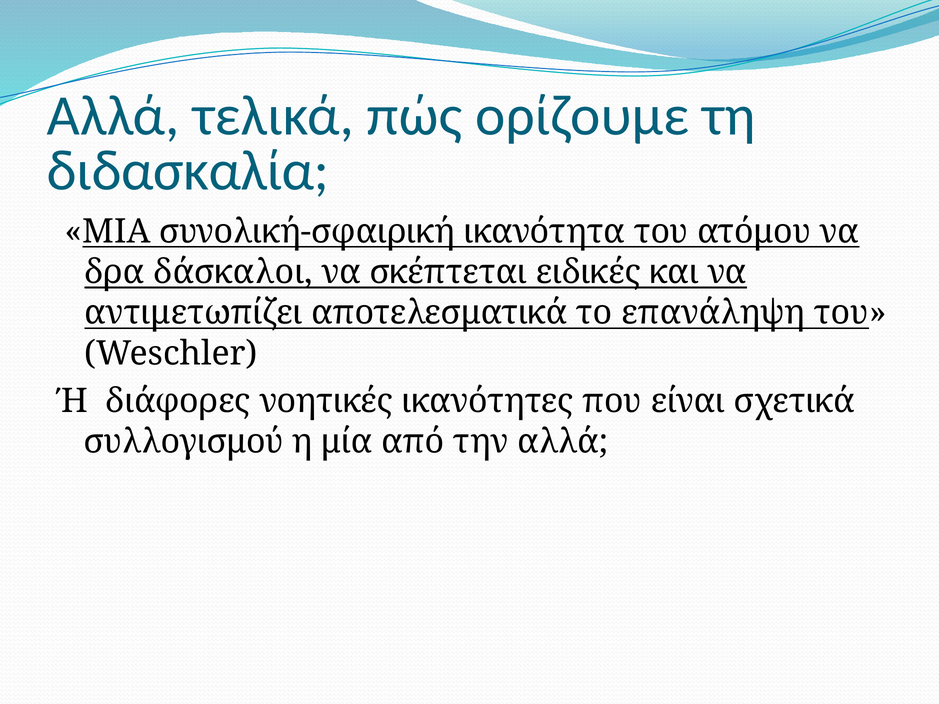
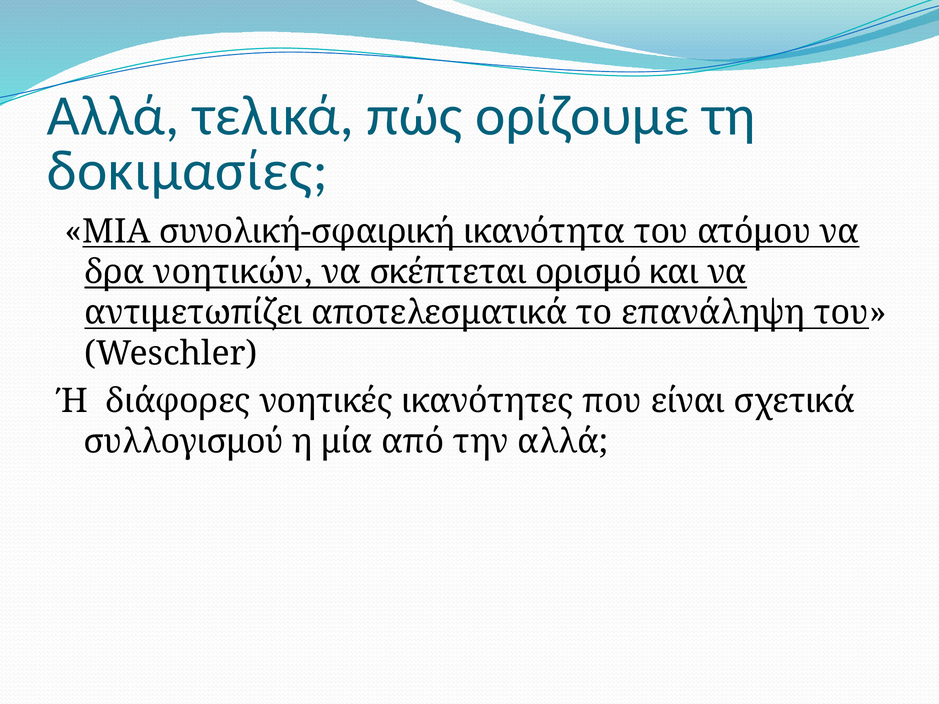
διδασκαλία: διδασκαλία -> δοκιμασίες (188, 171)
δάσκαλοι: δάσκαλοι -> νοητικών (233, 272)
ειδικές: ειδικές -> ορισμό (589, 272)
